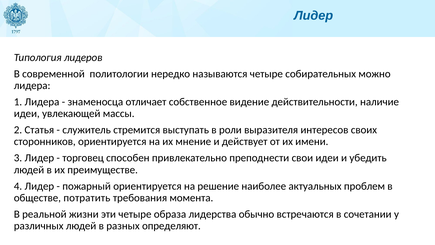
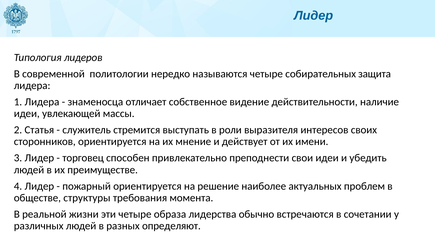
можно: можно -> защита (375, 74)
потратить: потратить -> структуры (87, 198)
